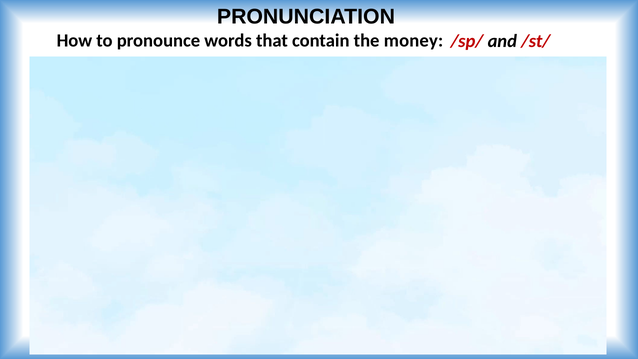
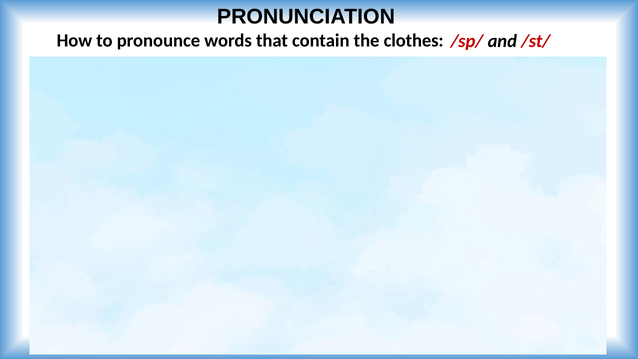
money: money -> clothes (414, 41)
